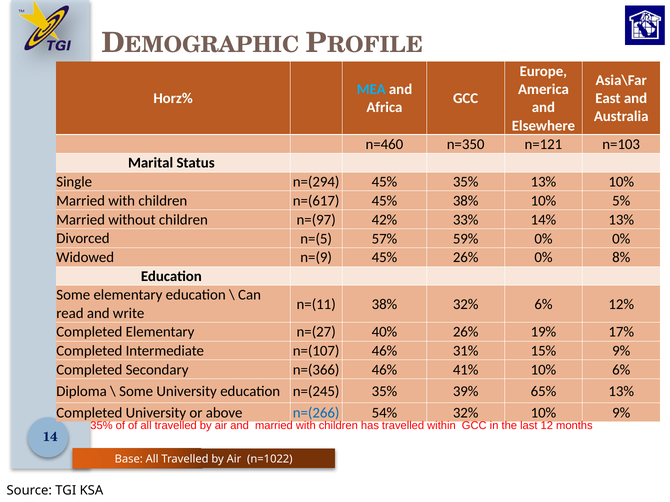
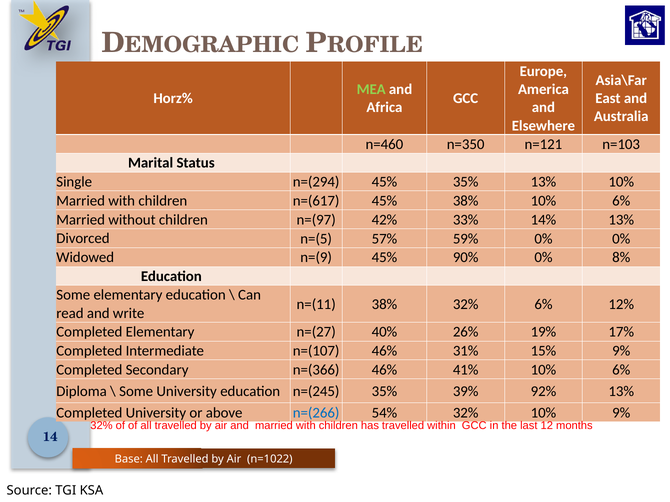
MEA colour: light blue -> light green (371, 89)
38% 10% 5%: 5% -> 6% (621, 201)
45% 26%: 26% -> 90% (466, 258)
65%: 65% -> 92% (543, 392)
35%: 35% -> 32% (101, 426)
